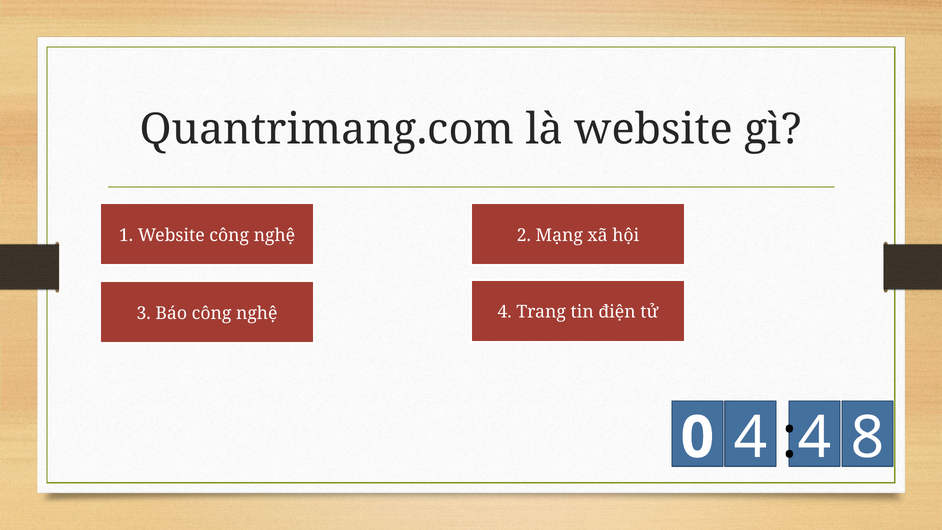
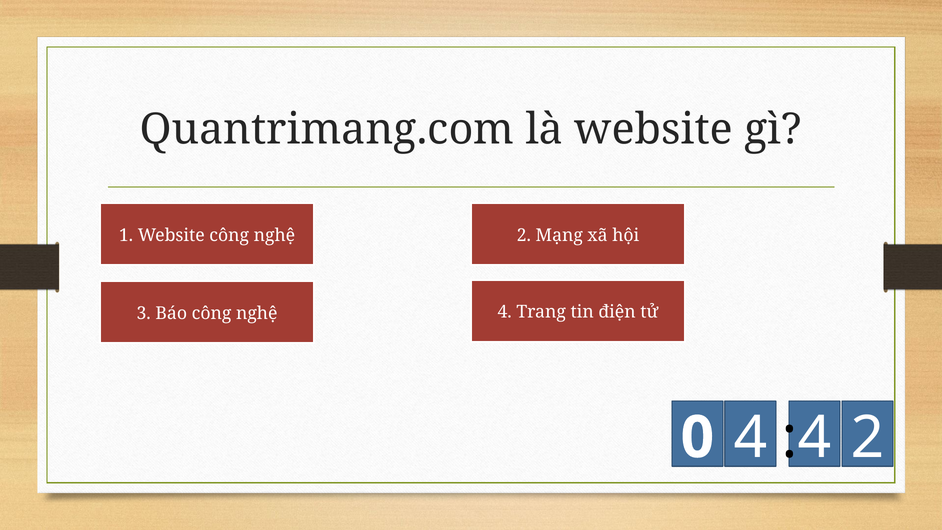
4 8: 8 -> 2 (868, 438)
